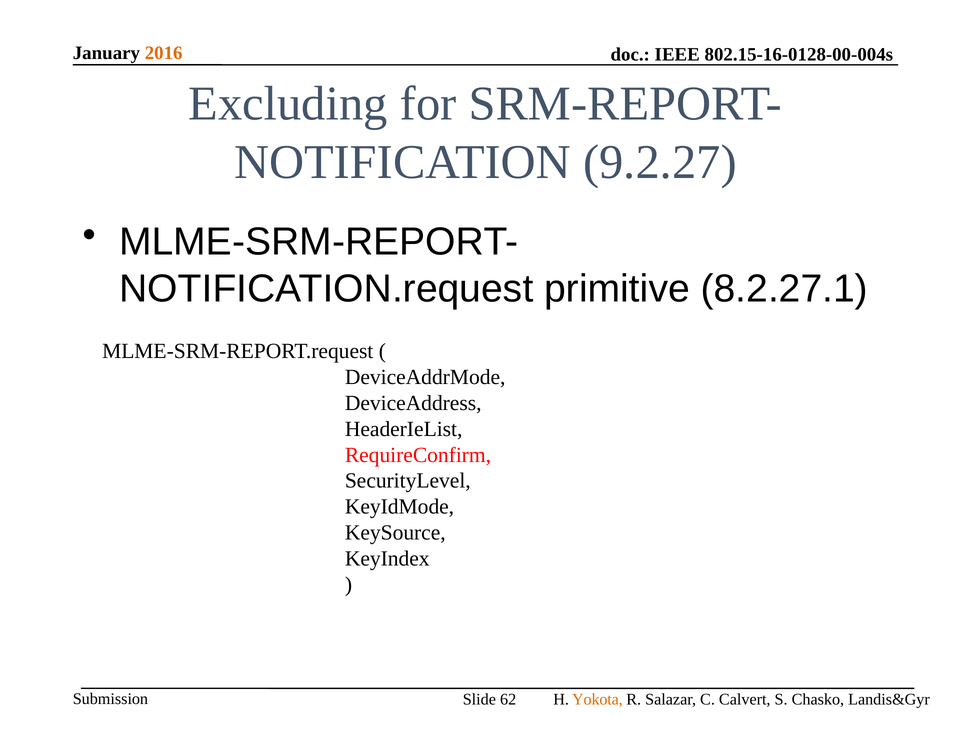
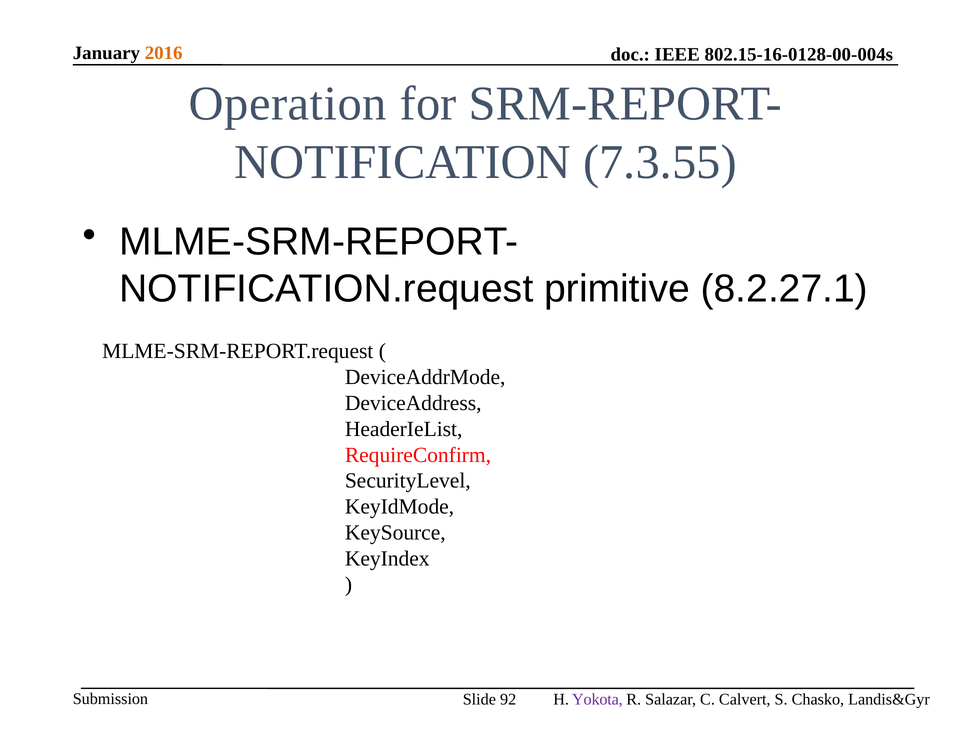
Excluding: Excluding -> Operation (288, 104)
9.2.27: 9.2.27 -> 7.3.55 (660, 162)
Yokota colour: orange -> purple (597, 698)
62: 62 -> 92 (508, 698)
